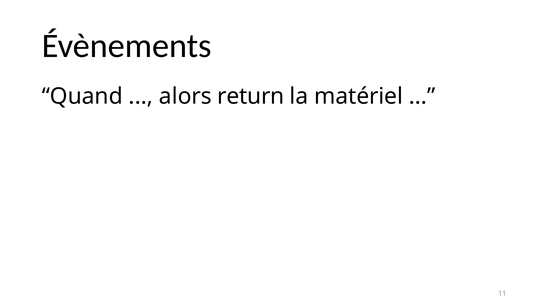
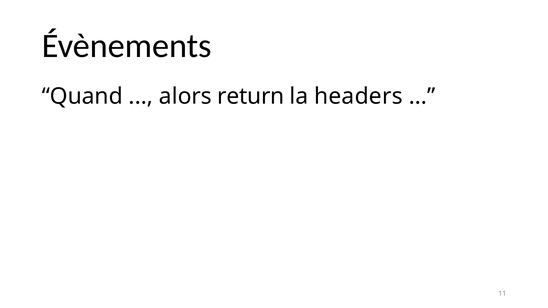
matériel: matériel -> headers (358, 96)
